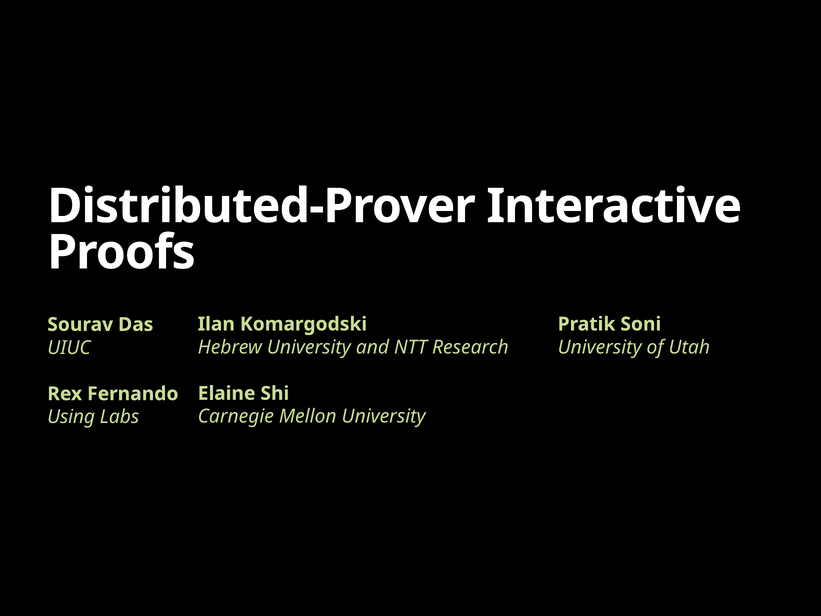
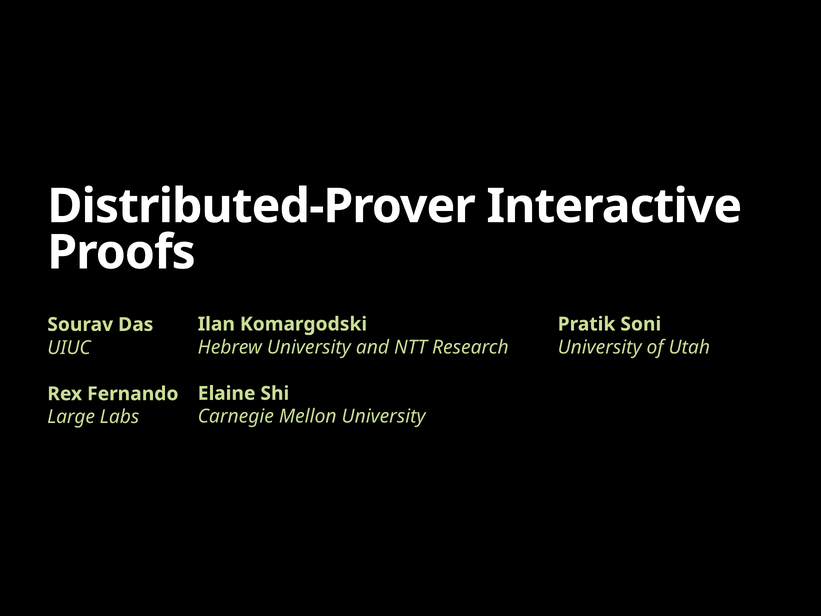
Using: Using -> Large (71, 417)
